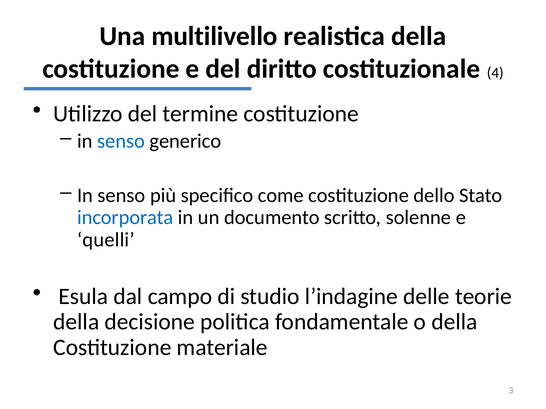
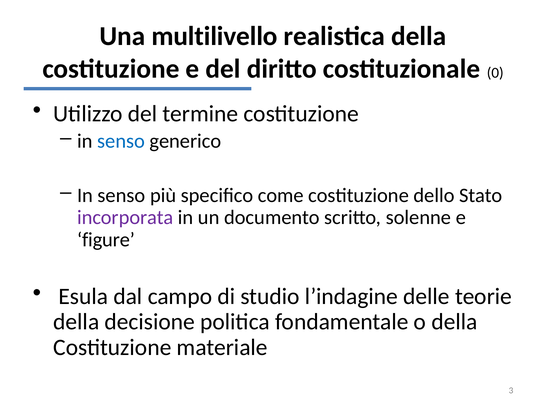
4: 4 -> 0 (495, 73)
incorporata colour: blue -> purple (125, 218)
quelli: quelli -> figure (106, 240)
